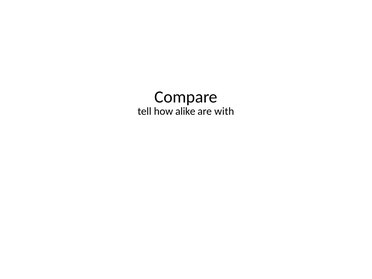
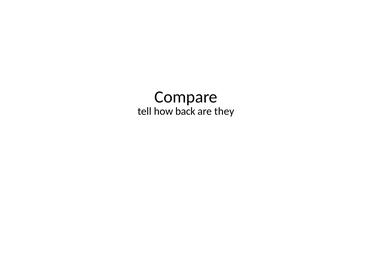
alike: alike -> back (185, 111)
with: with -> they (224, 111)
